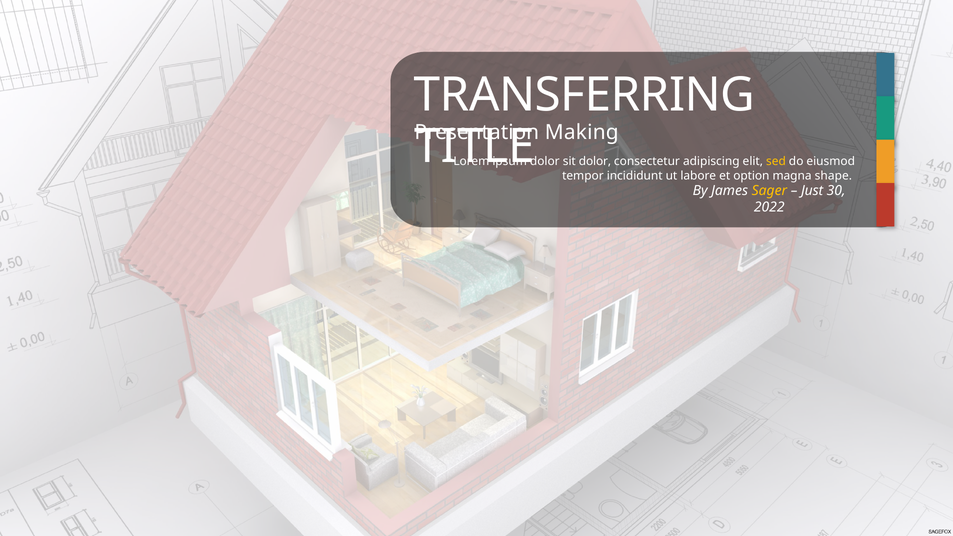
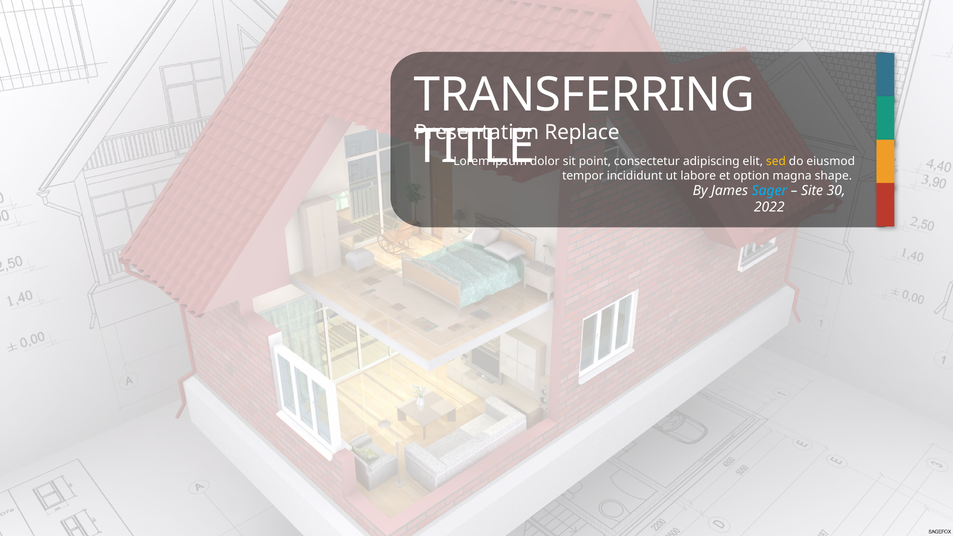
Making: Making -> Replace (582, 133)
sit dolor: dolor -> point (595, 162)
Sager colour: yellow -> light blue (769, 190)
Just: Just -> Site (812, 190)
